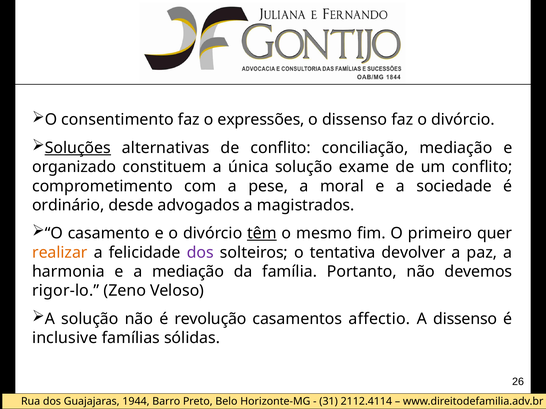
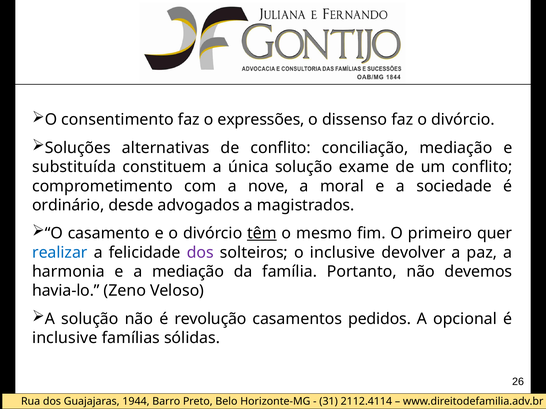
Soluções underline: present -> none (78, 148)
organizado: organizado -> substituída (74, 167)
pese: pese -> nove (268, 186)
realizar colour: orange -> blue (60, 253)
o tentativa: tentativa -> inclusive (343, 253)
rigor-lo: rigor-lo -> havia-lo (66, 291)
affectio: affectio -> pedidos (380, 319)
A dissenso: dissenso -> opcional (465, 319)
